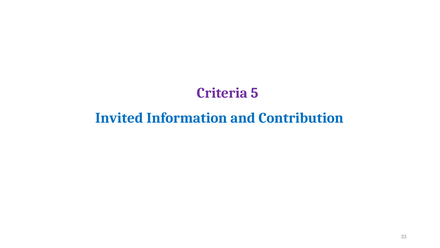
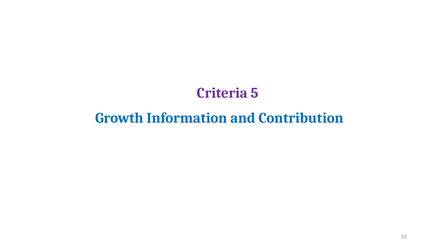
Invited: Invited -> Growth (119, 118)
